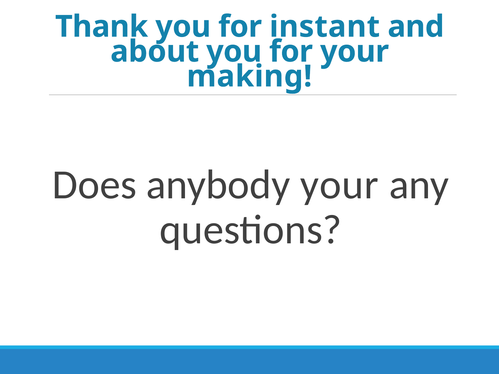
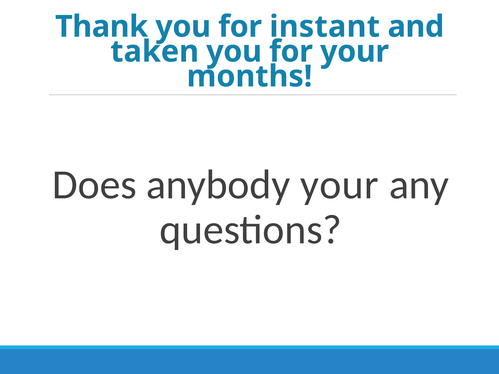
about: about -> taken (155, 52)
making: making -> months (249, 76)
